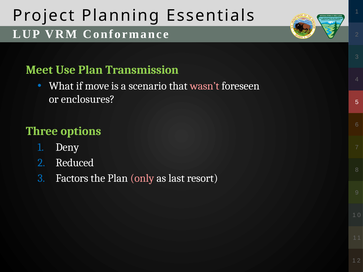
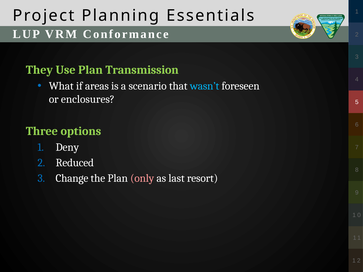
Meet: Meet -> They (39, 70)
move: move -> areas (97, 86)
wasn’t colour: pink -> light blue (205, 86)
Factors: Factors -> Change (72, 178)
